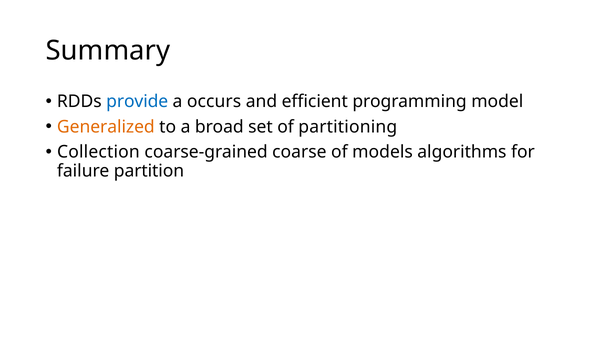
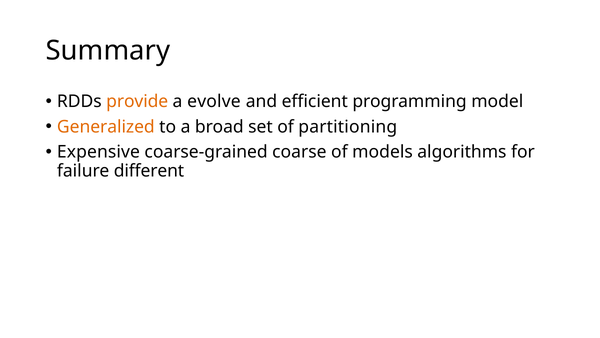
provide colour: blue -> orange (137, 101)
occurs: occurs -> evolve (214, 101)
Collection: Collection -> Expensive (98, 152)
partition: partition -> different (149, 171)
